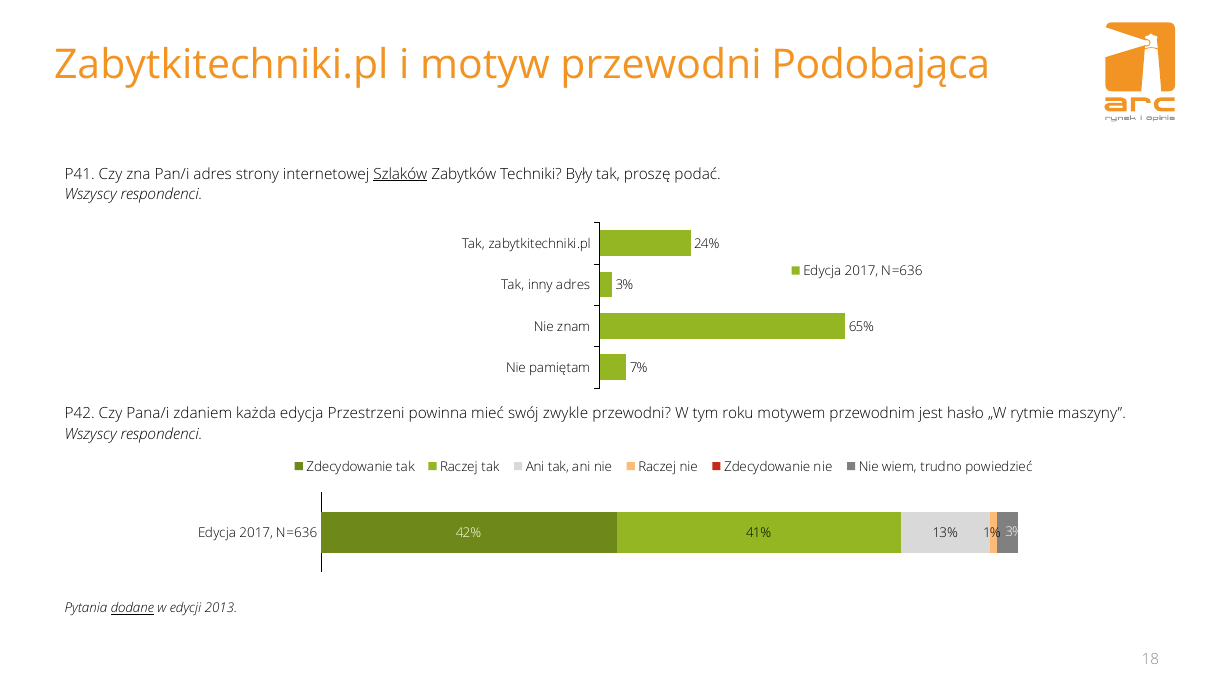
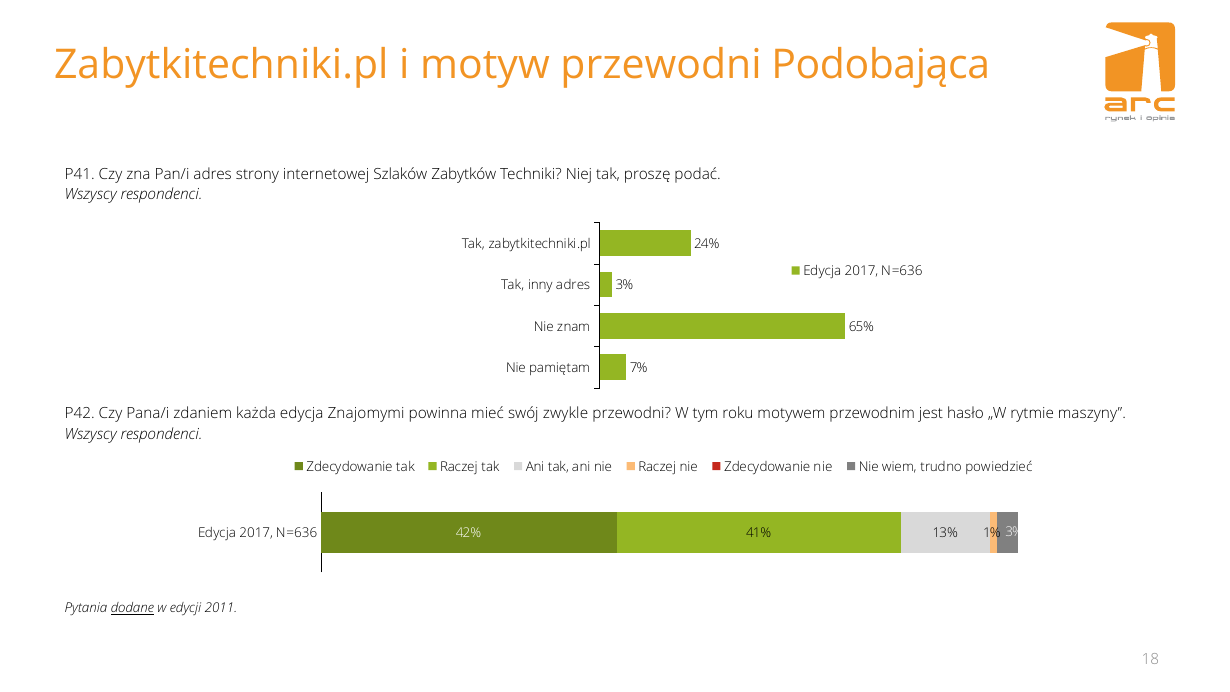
Szlaków underline: present -> none (400, 174)
Były: Były -> Niej (579, 174)
Przestrzeni: Przestrzeni -> Znajomymi (366, 413)
2013: 2013 -> 2011 (221, 608)
